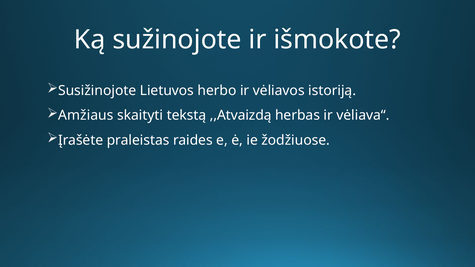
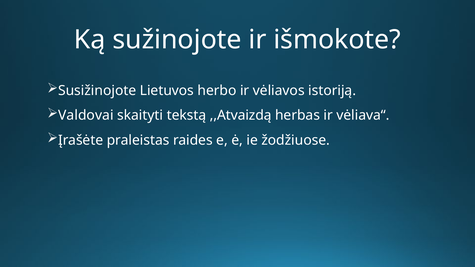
Amžiaus: Amžiaus -> Valdovai (86, 115)
